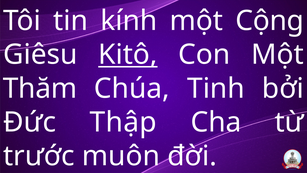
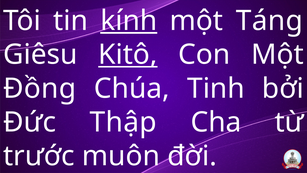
kính underline: none -> present (129, 21)
Cộng: Cộng -> Táng (269, 21)
Thăm: Thăm -> Đồng (40, 88)
